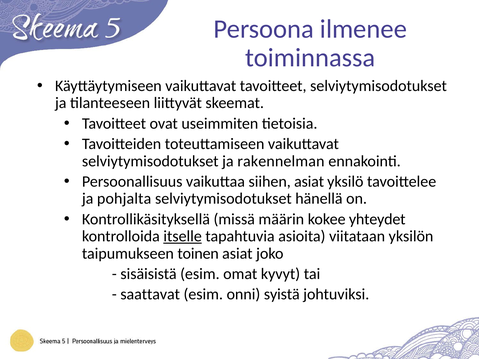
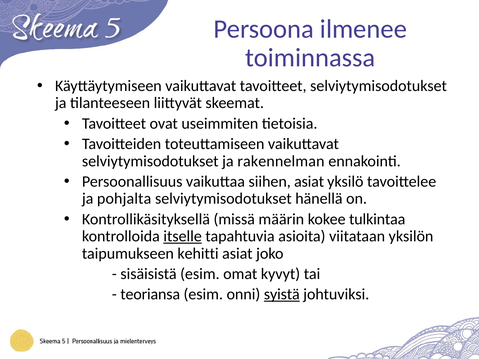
yhteydet: yhteydet -> tulkintaa (377, 219)
toinen: toinen -> kehitti (198, 254)
saattavat: saattavat -> teoriansa (150, 295)
syistä underline: none -> present (282, 295)
